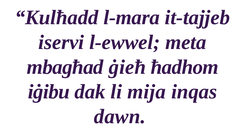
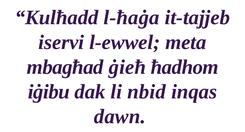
l-mara: l-mara -> l-ħaġa (132, 17)
mija: mija -> nbid (147, 92)
